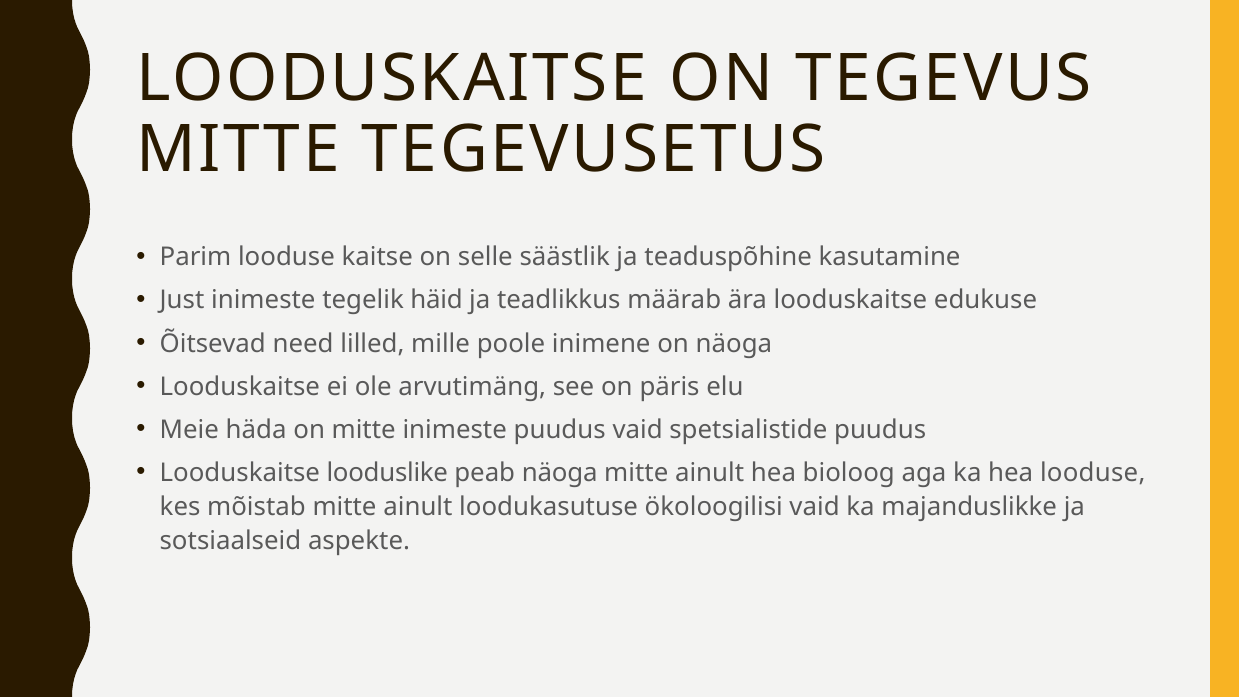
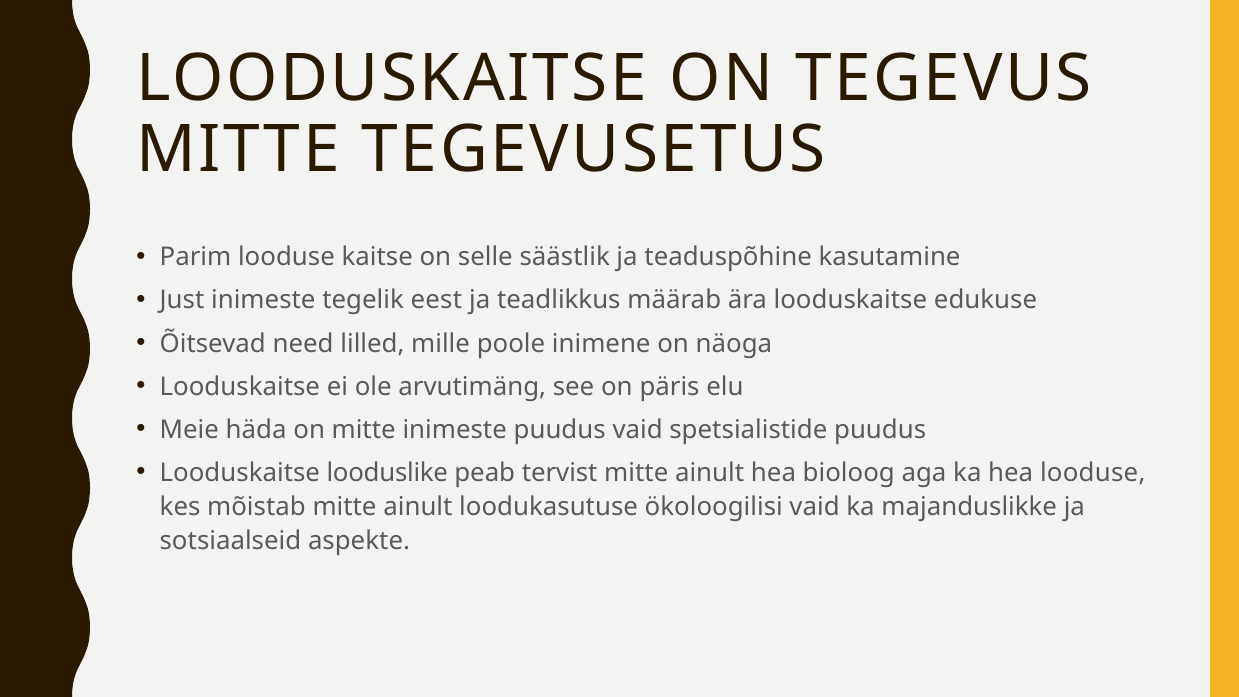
häid: häid -> eest (436, 300)
peab näoga: näoga -> tervist (560, 473)
